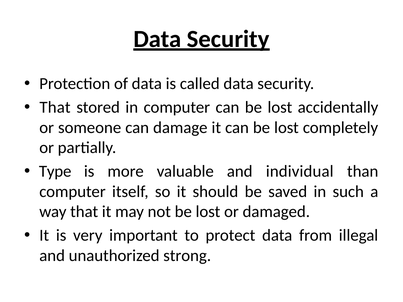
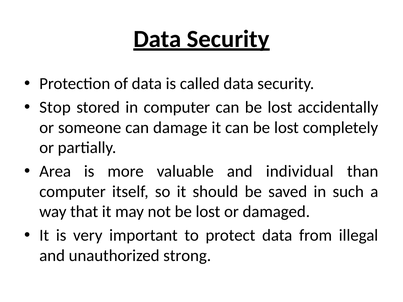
That: That -> Stop (55, 108)
Type: Type -> Area (55, 172)
